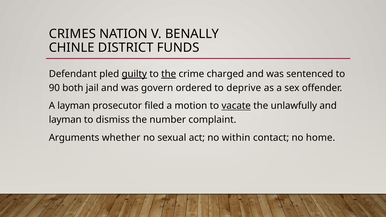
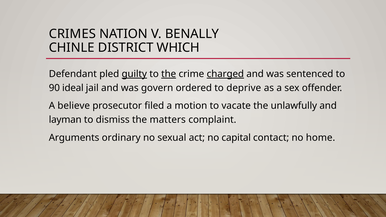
FUNDS: FUNDS -> WHICH (178, 48)
charged underline: none -> present (225, 74)
both: both -> ideal (73, 88)
A layman: layman -> believe (74, 106)
vacate underline: present -> none (236, 106)
number: number -> matters (168, 120)
whether: whether -> ordinary (121, 138)
within: within -> capital (236, 138)
